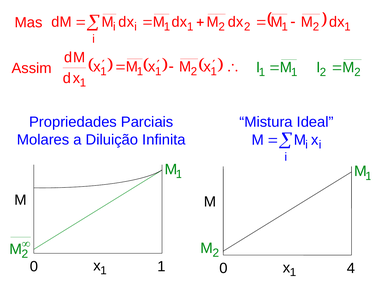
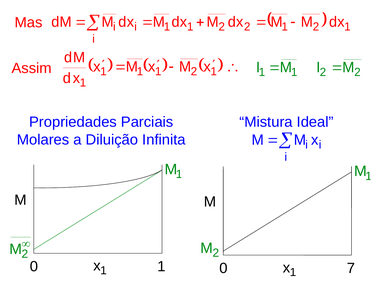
4: 4 -> 7 (351, 268)
